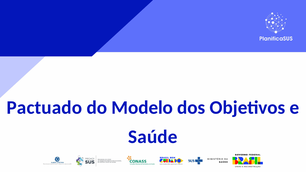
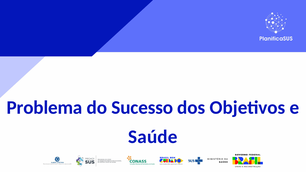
Pactuado: Pactuado -> Problema (45, 108)
Modelo: Modelo -> Sucesso (142, 108)
